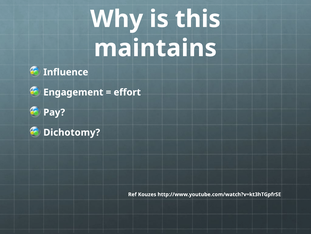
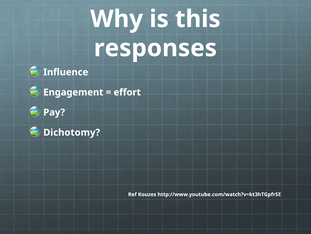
maintains: maintains -> responses (155, 48)
